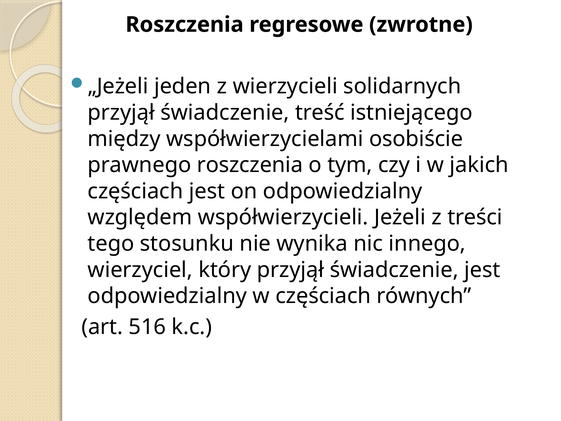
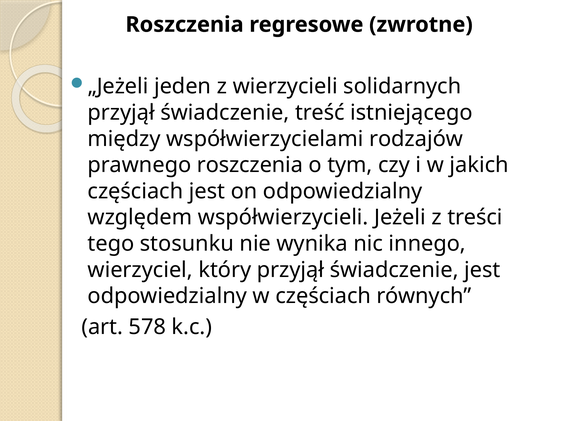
osobiście: osobiście -> rodzajów (416, 139)
516: 516 -> 578 (147, 327)
